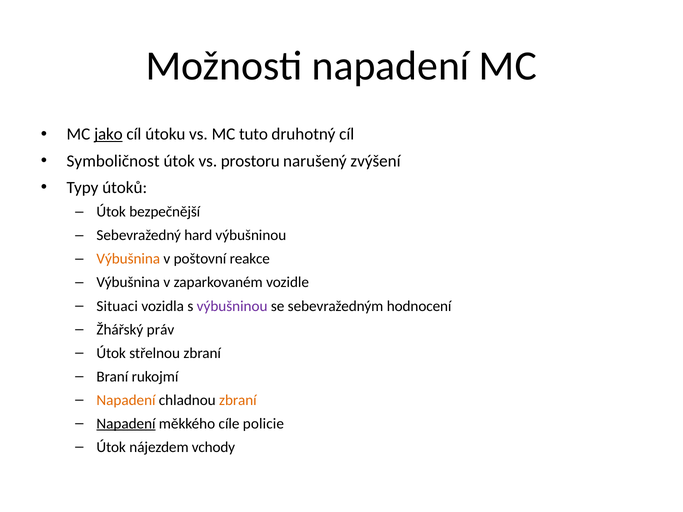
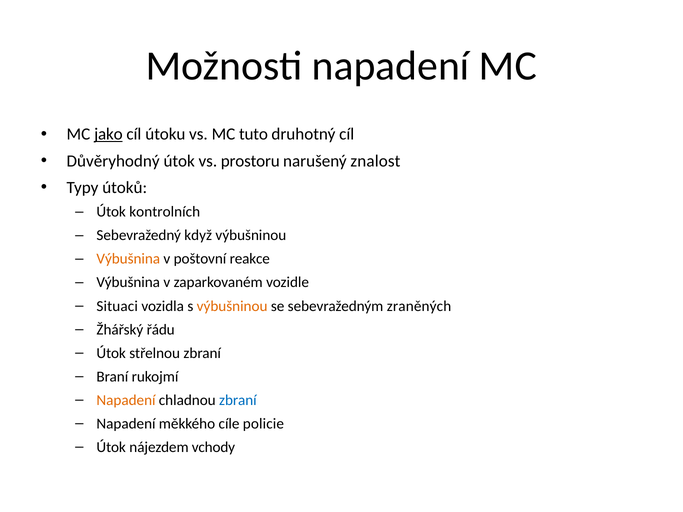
Symboličnost: Symboličnost -> Důvěryhodný (113, 161)
zvýšení: zvýšení -> znalost (375, 161)
bezpečnější: bezpečnější -> kontrolních (165, 212)
hard: hard -> když (198, 236)
výbušninou colour: purple -> orange (232, 306)
hodnocení: hodnocení -> zraněných (419, 306)
práv: práv -> řádu (161, 330)
zbraní colour: orange -> blue (238, 400)
Napadení underline: present -> none (126, 424)
